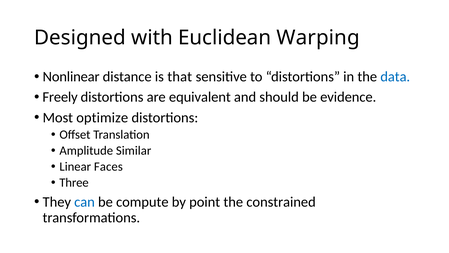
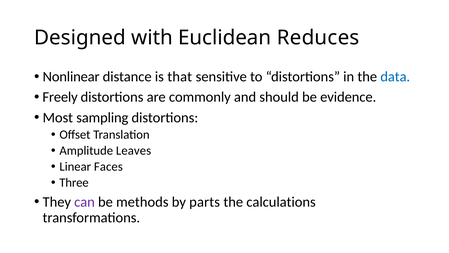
Warping: Warping -> Reduces (318, 38)
equivalent: equivalent -> commonly (200, 97)
optimize: optimize -> sampling (102, 117)
Similar: Similar -> Leaves (134, 150)
can colour: blue -> purple (85, 202)
compute: compute -> methods (142, 202)
point: point -> parts (205, 202)
constrained: constrained -> calculations (281, 202)
